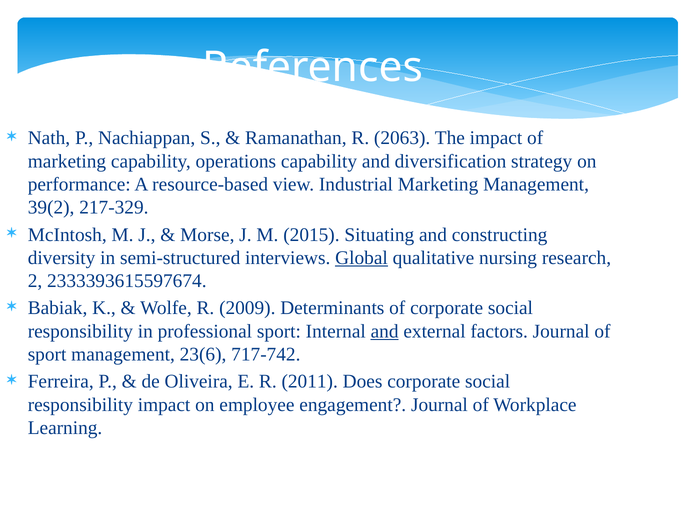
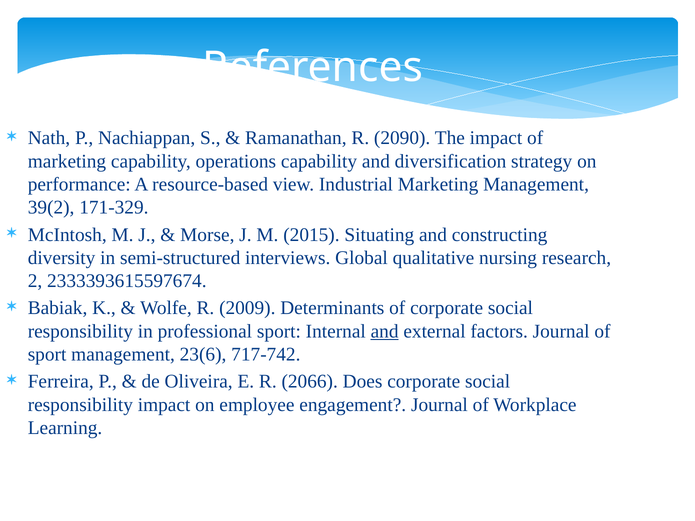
2063: 2063 -> 2090 (402, 138)
217-329: 217-329 -> 171-329 (114, 208)
Global underline: present -> none (362, 258)
2011: 2011 -> 2066 (310, 382)
